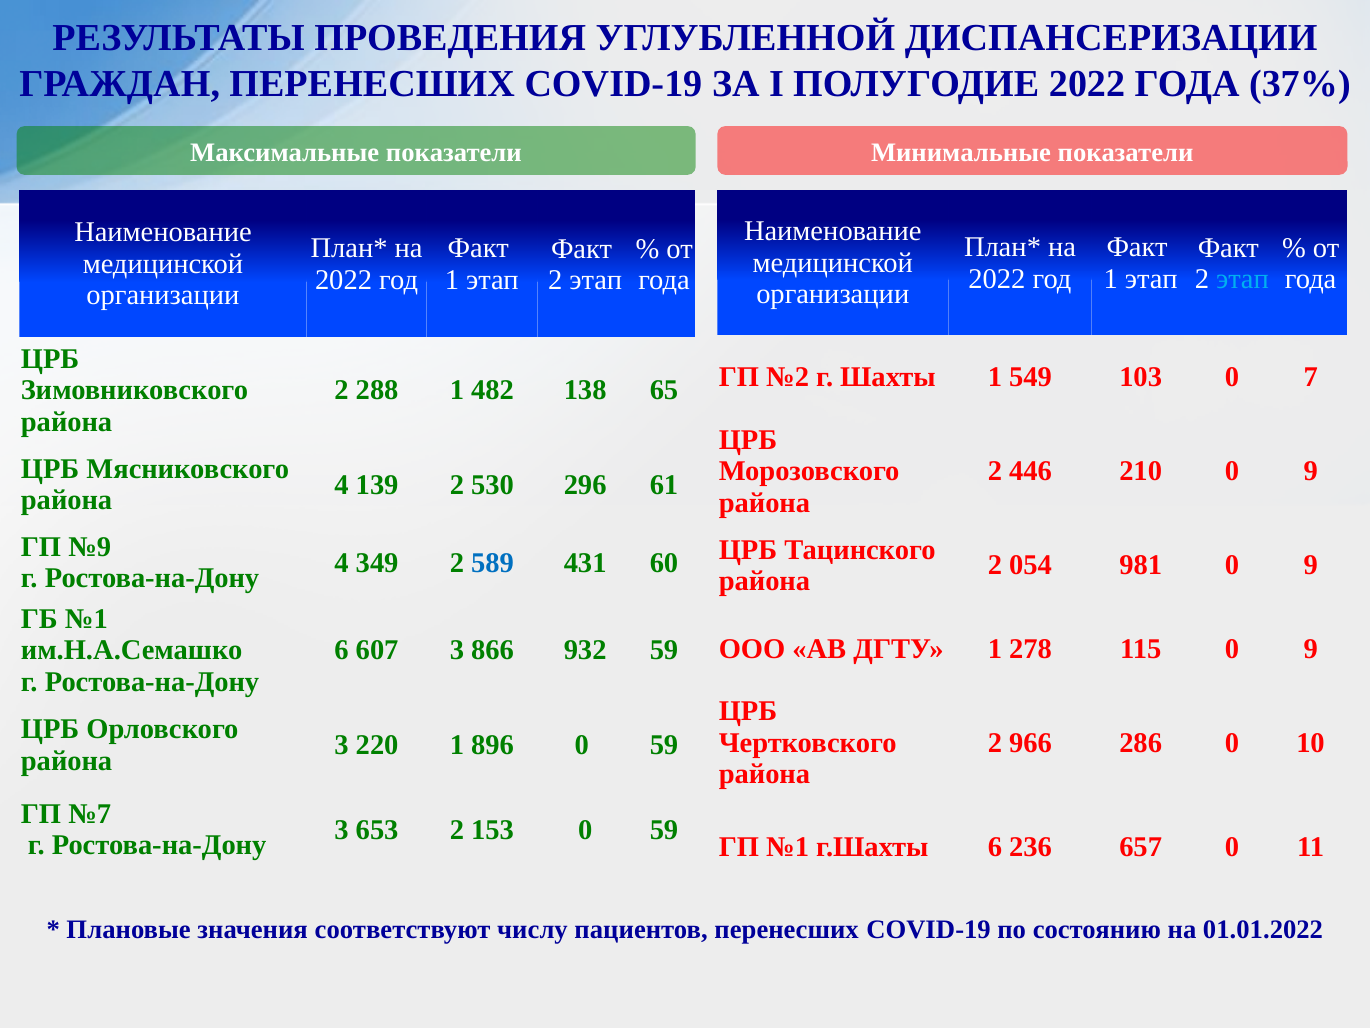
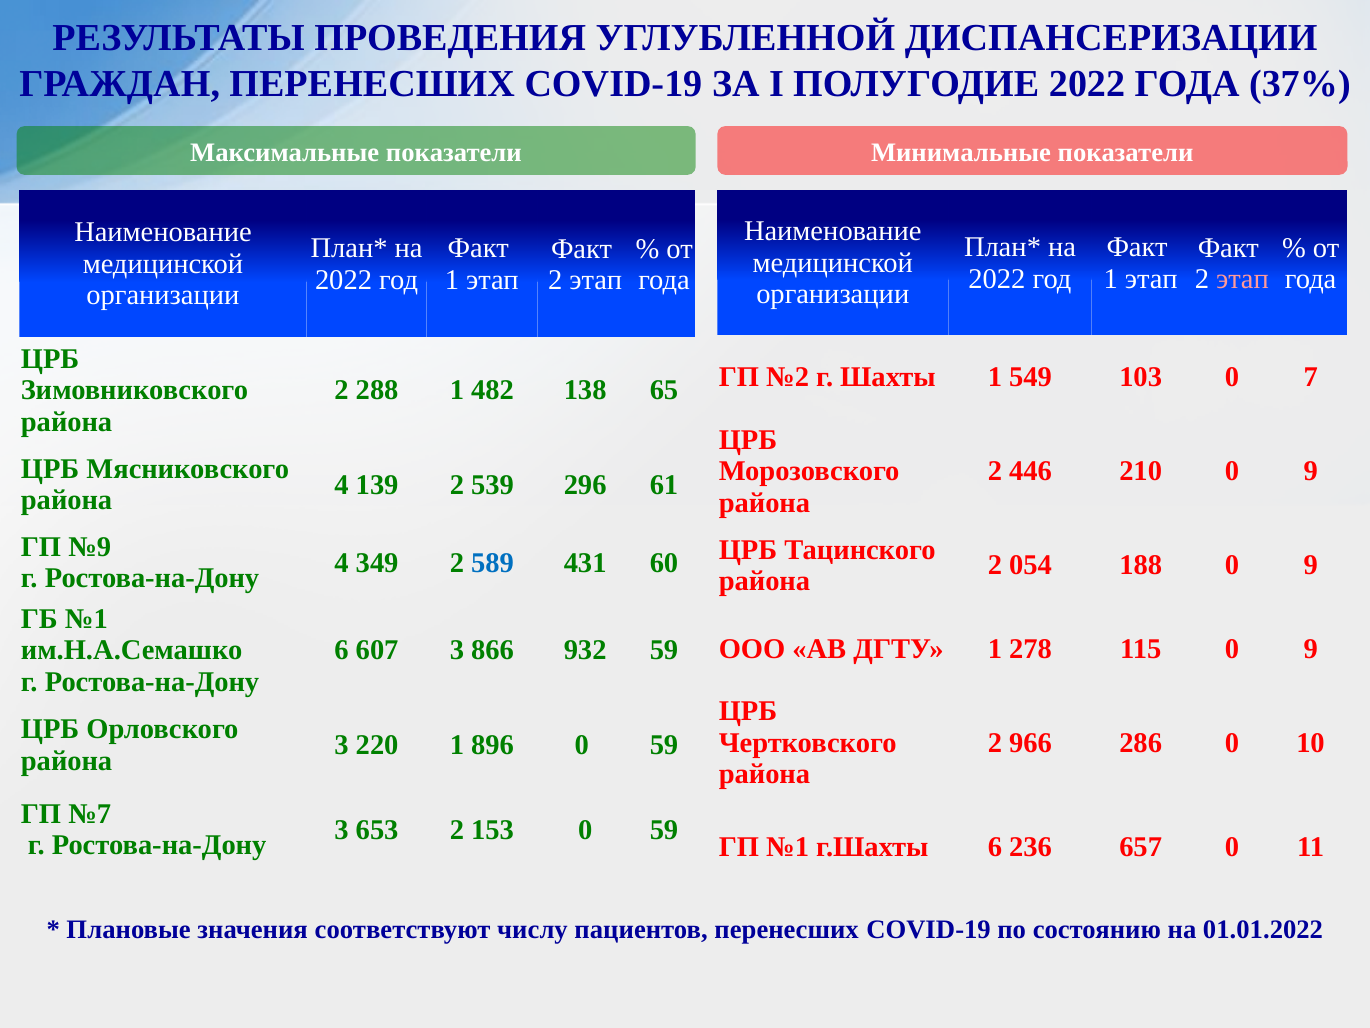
этап colour: light blue -> pink (1242, 279)
530: 530 -> 539 (492, 485)
981: 981 -> 188 (1141, 565)
